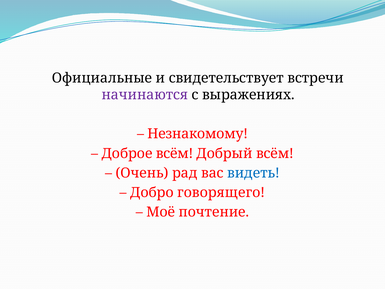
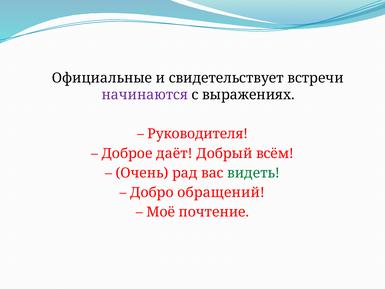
Незнакомому: Незнакомому -> Руководителя (198, 134)
Доброе всём: всём -> даёт (174, 153)
видеть colour: blue -> green (253, 173)
говорящего: говорящего -> обращений (221, 192)
